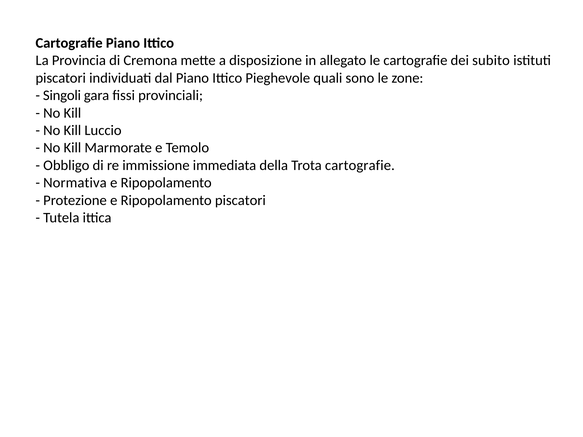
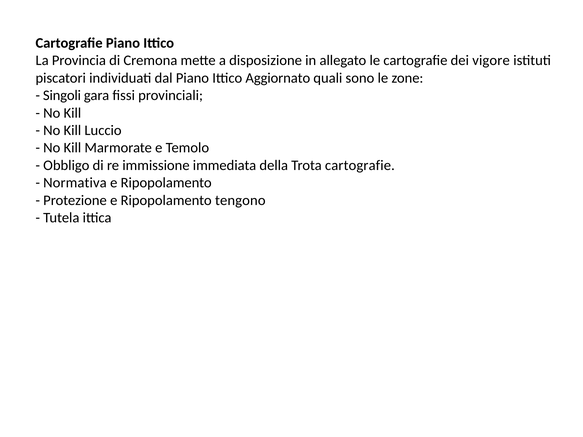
subito: subito -> vigore (491, 60)
Pieghevole: Pieghevole -> Aggiornato (278, 78)
Ripopolamento piscatori: piscatori -> tengono (240, 200)
